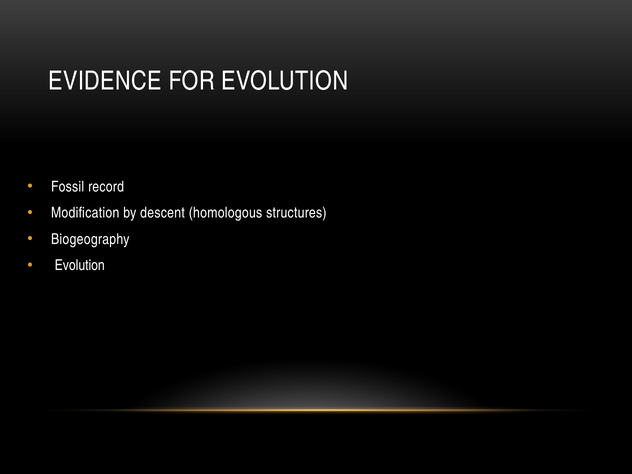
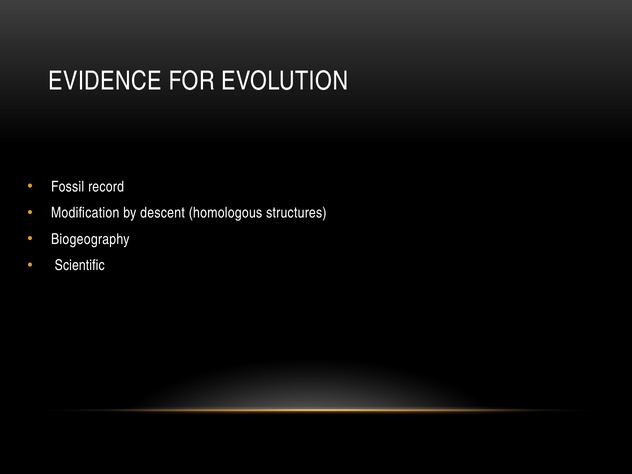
Evolution: Evolution -> Scientific (80, 265)
